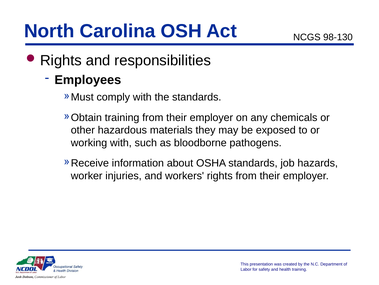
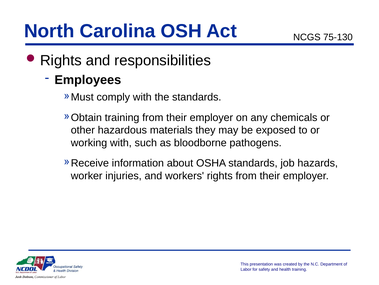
98-130: 98-130 -> 75-130 (338, 37)
